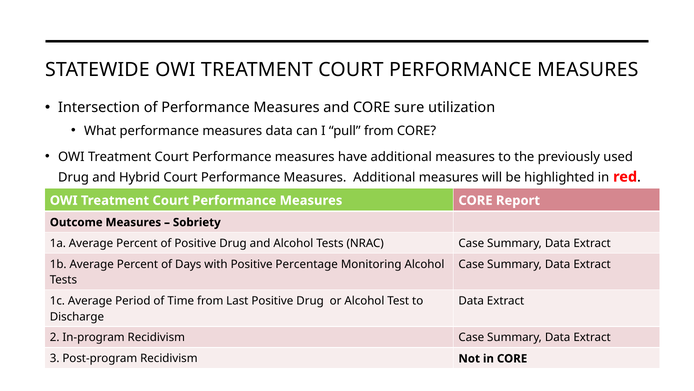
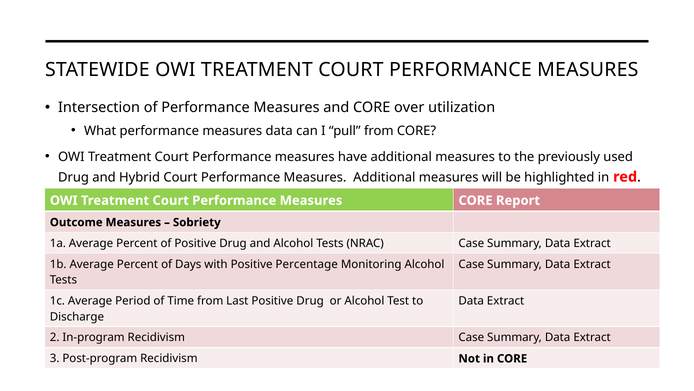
sure: sure -> over (409, 107)
